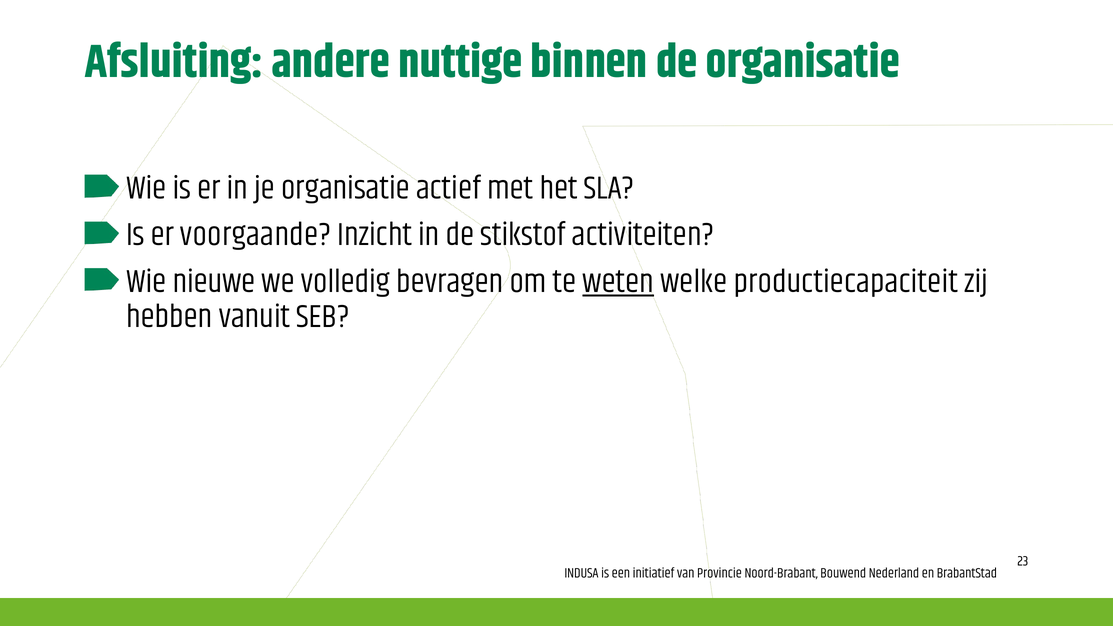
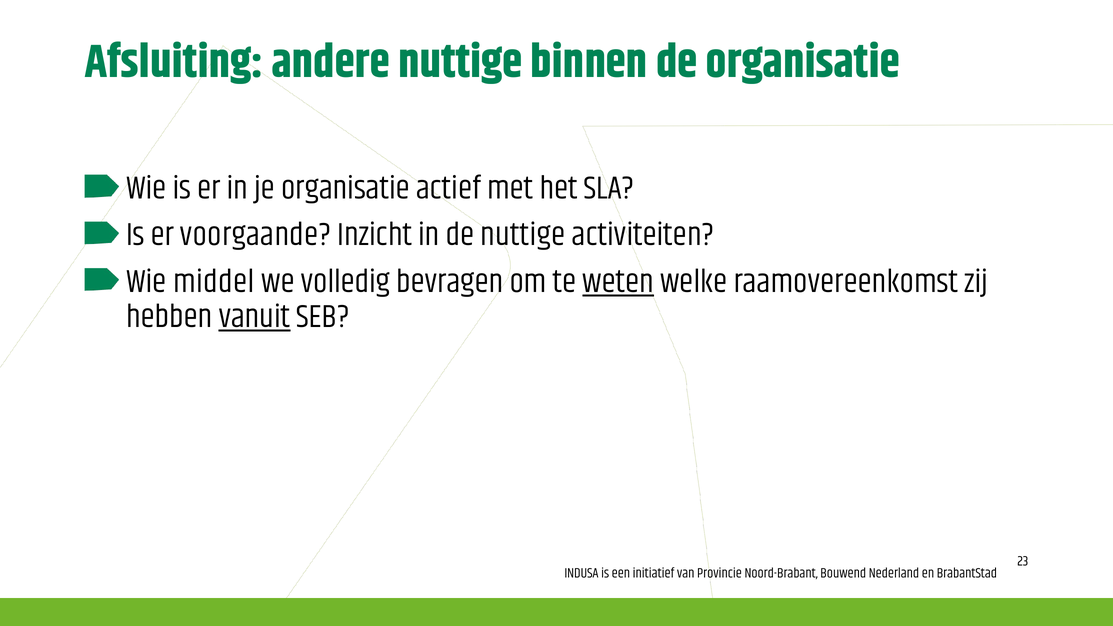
de stikstof: stikstof -> nuttige (523, 235)
nieuwe: nieuwe -> middel (214, 281)
productiecapaciteit: productiecapaciteit -> raamovereenkomst (846, 281)
vanuit underline: none -> present (254, 317)
